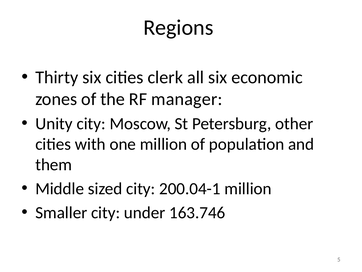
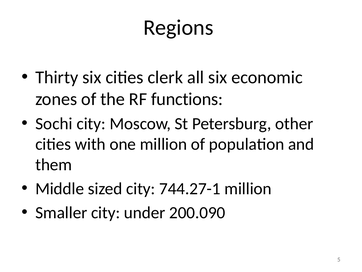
manager: manager -> functions (187, 99)
Unity: Unity -> Sochi (54, 123)
200.04-1: 200.04-1 -> 744.27-1 (190, 188)
163.746: 163.746 -> 200.090 (197, 212)
